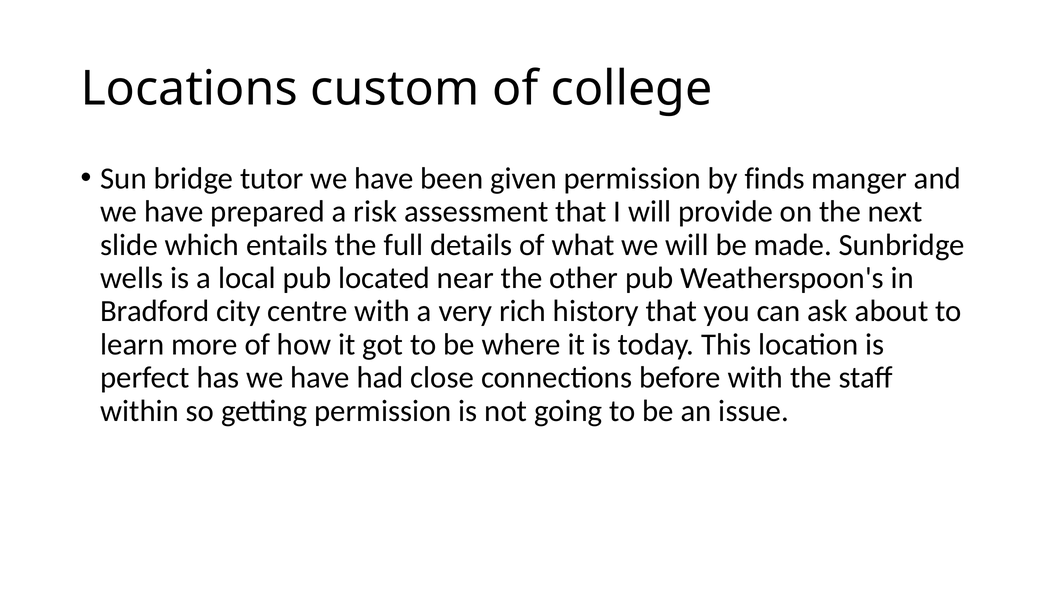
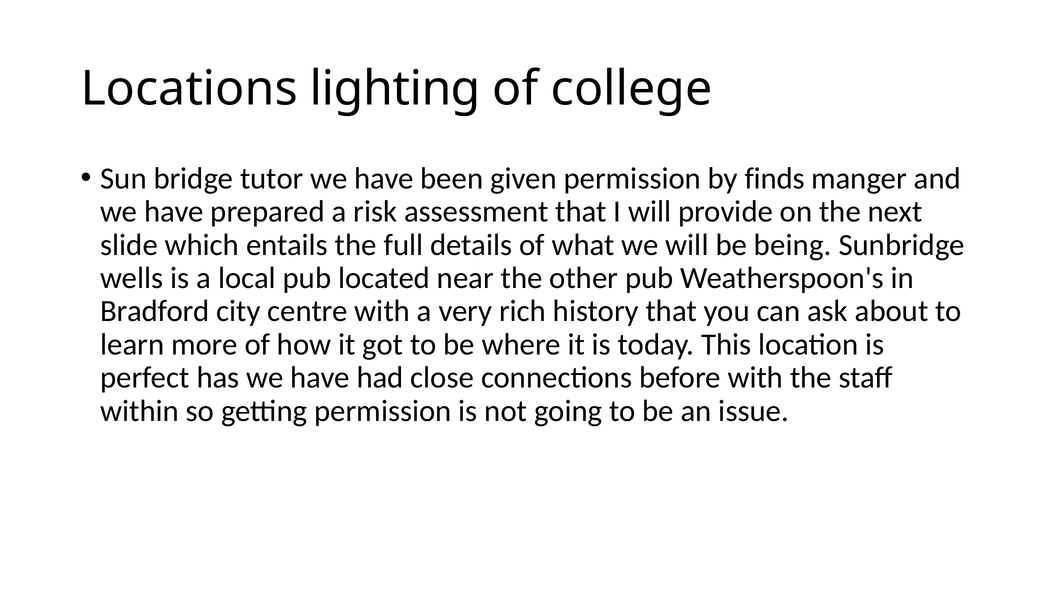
custom: custom -> lighting (395, 89)
made: made -> being (793, 245)
